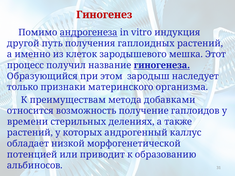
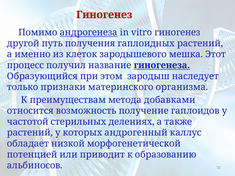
vitro индукция: индукция -> гиногенез (177, 32)
времени: времени -> частотой (28, 122)
